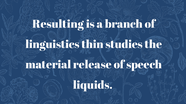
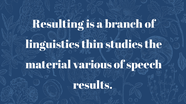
release: release -> various (92, 65)
liquids: liquids -> results (93, 86)
